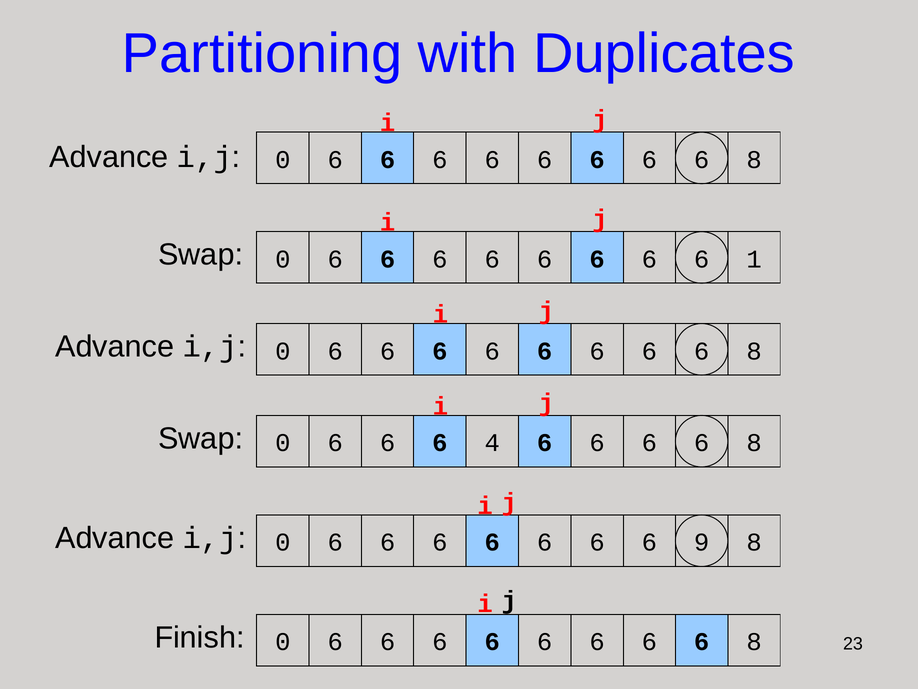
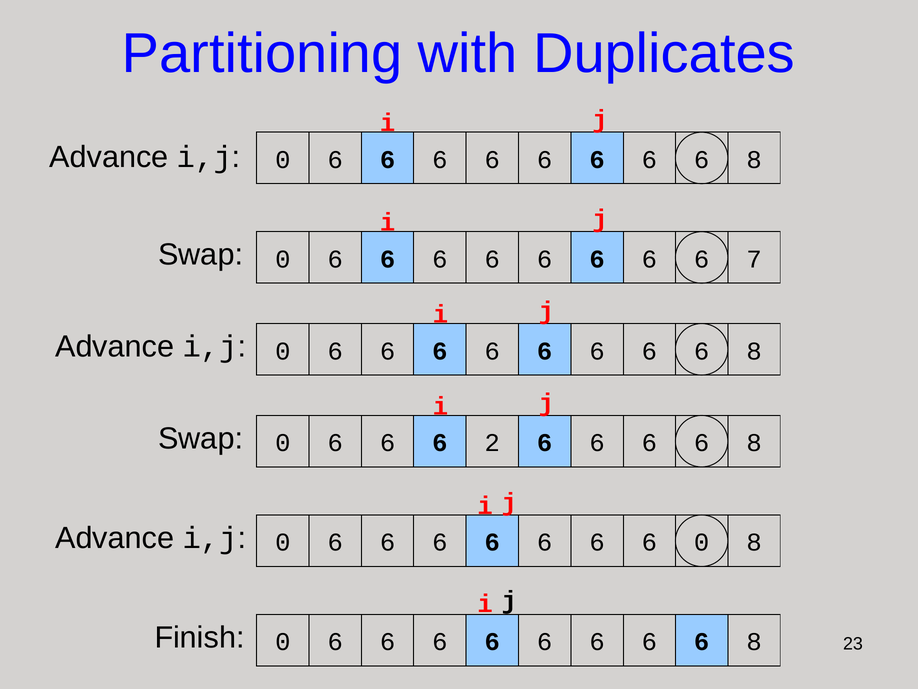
1: 1 -> 7 (754, 259)
4: 4 -> 2 (492, 443)
6 9: 9 -> 0 (702, 542)
